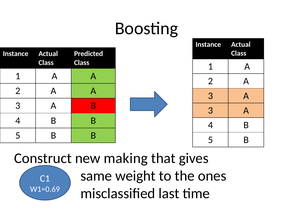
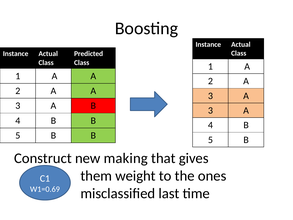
same: same -> them (96, 176)
